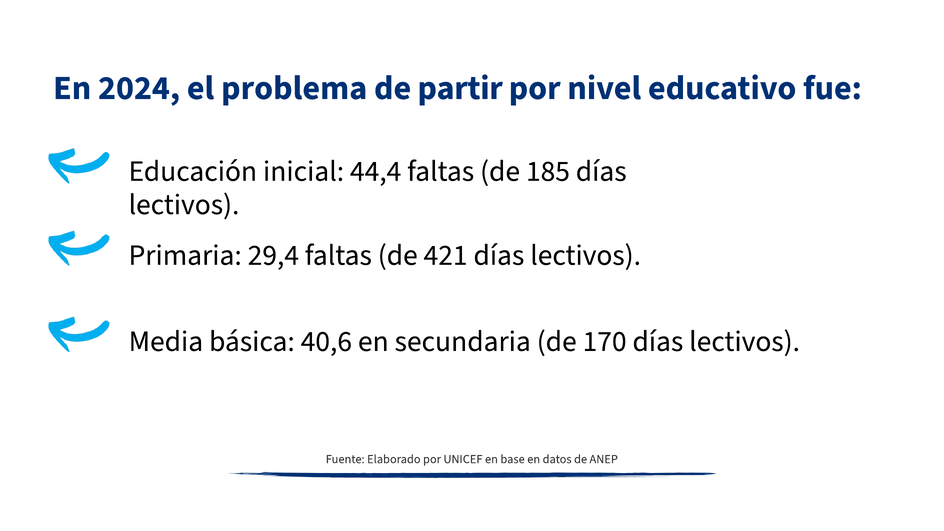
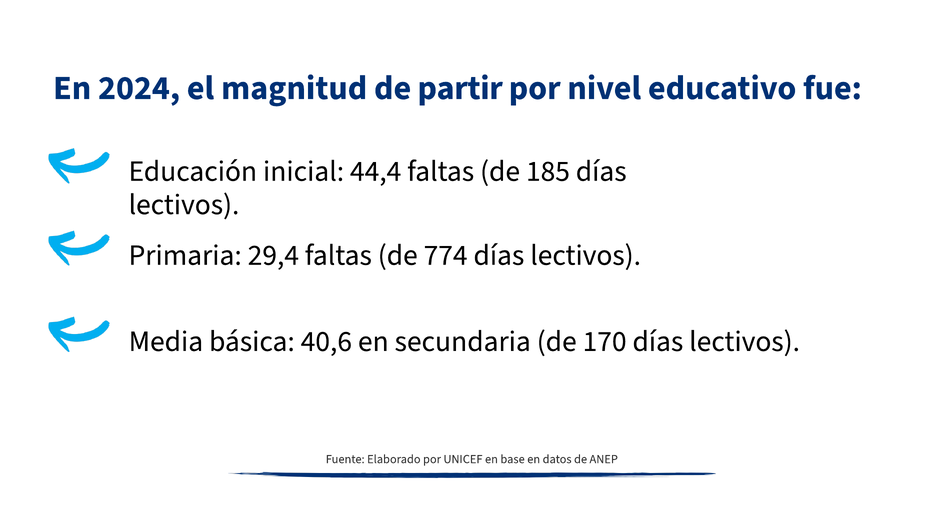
problema: problema -> magnitud (294, 88)
421: 421 -> 774 (446, 255)
